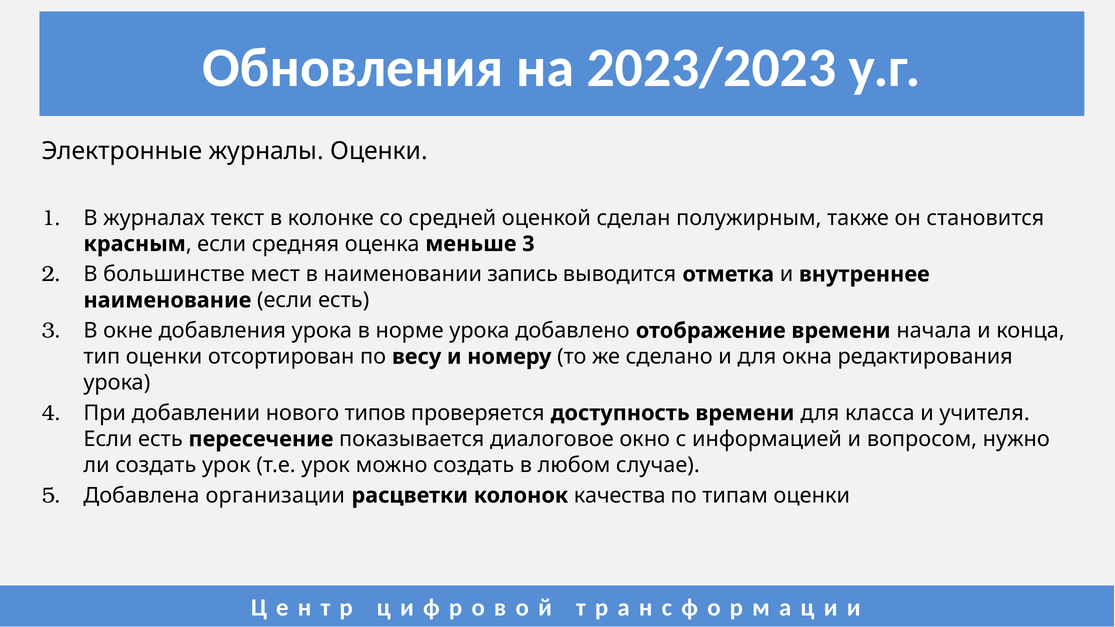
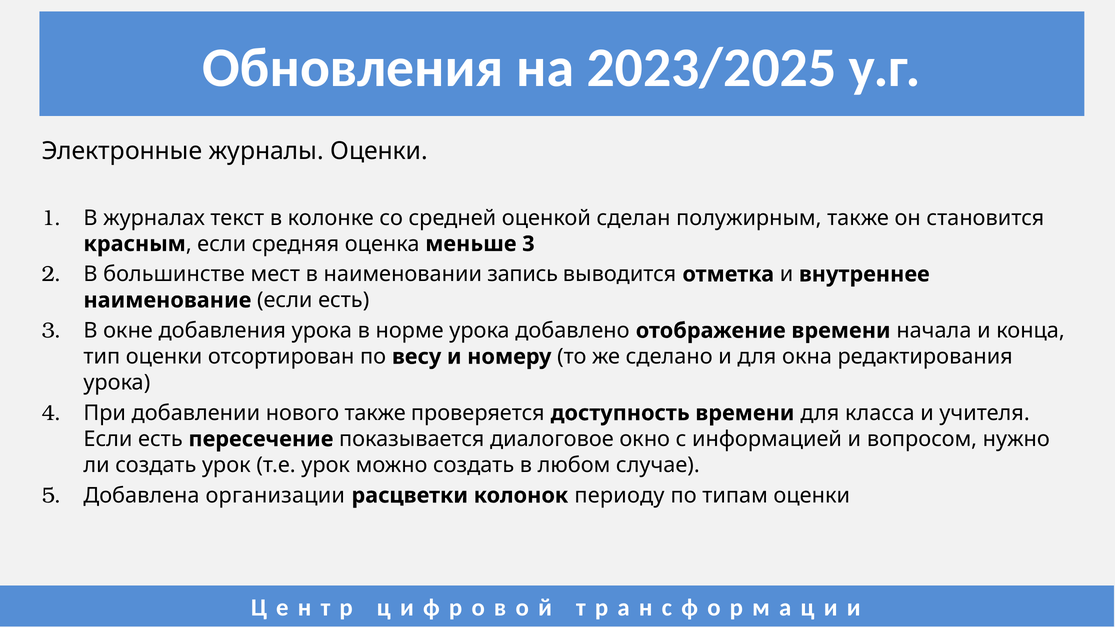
2023/2023: 2023/2023 -> 2023/2025 (711, 68)
нового типов: типов -> также (375, 413)
качества: качества -> периоду (619, 496)
